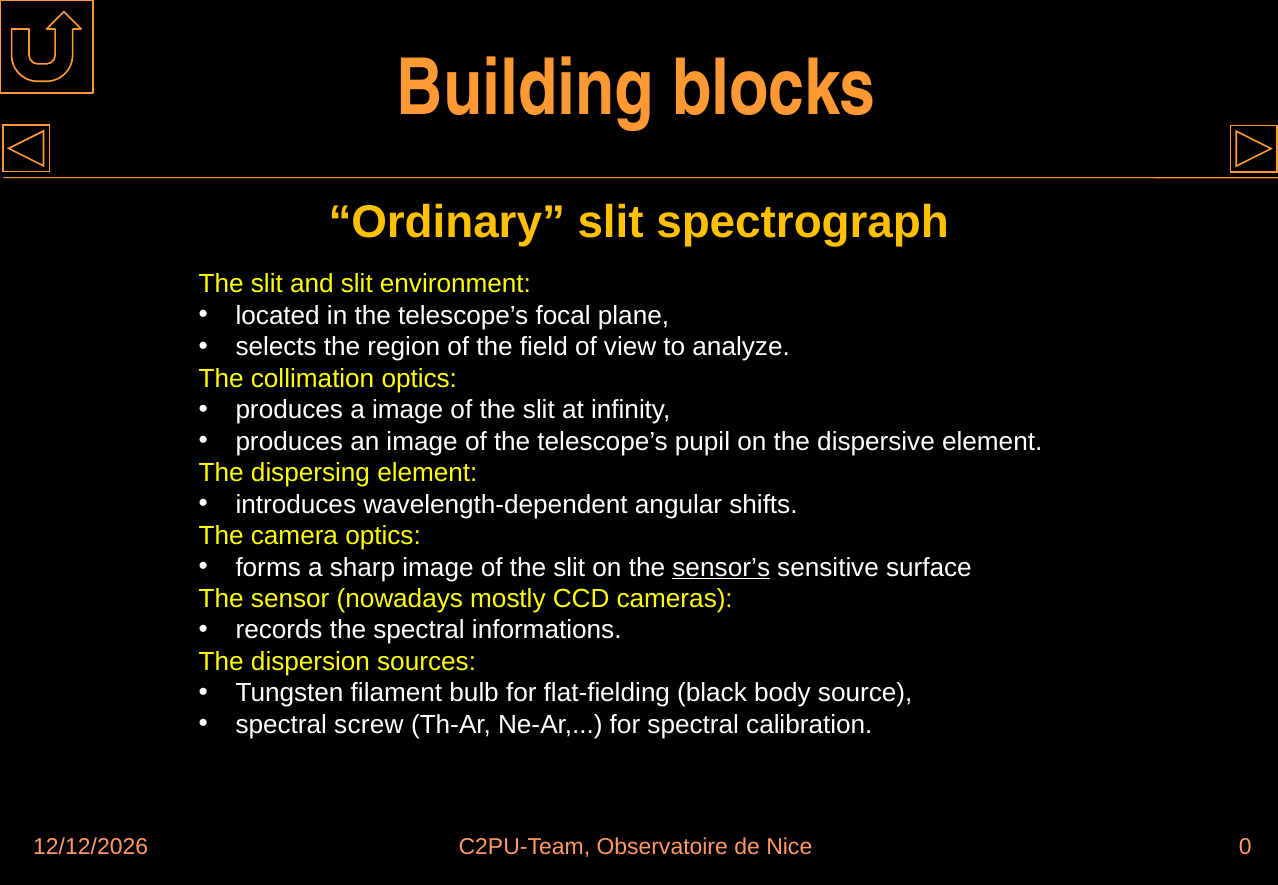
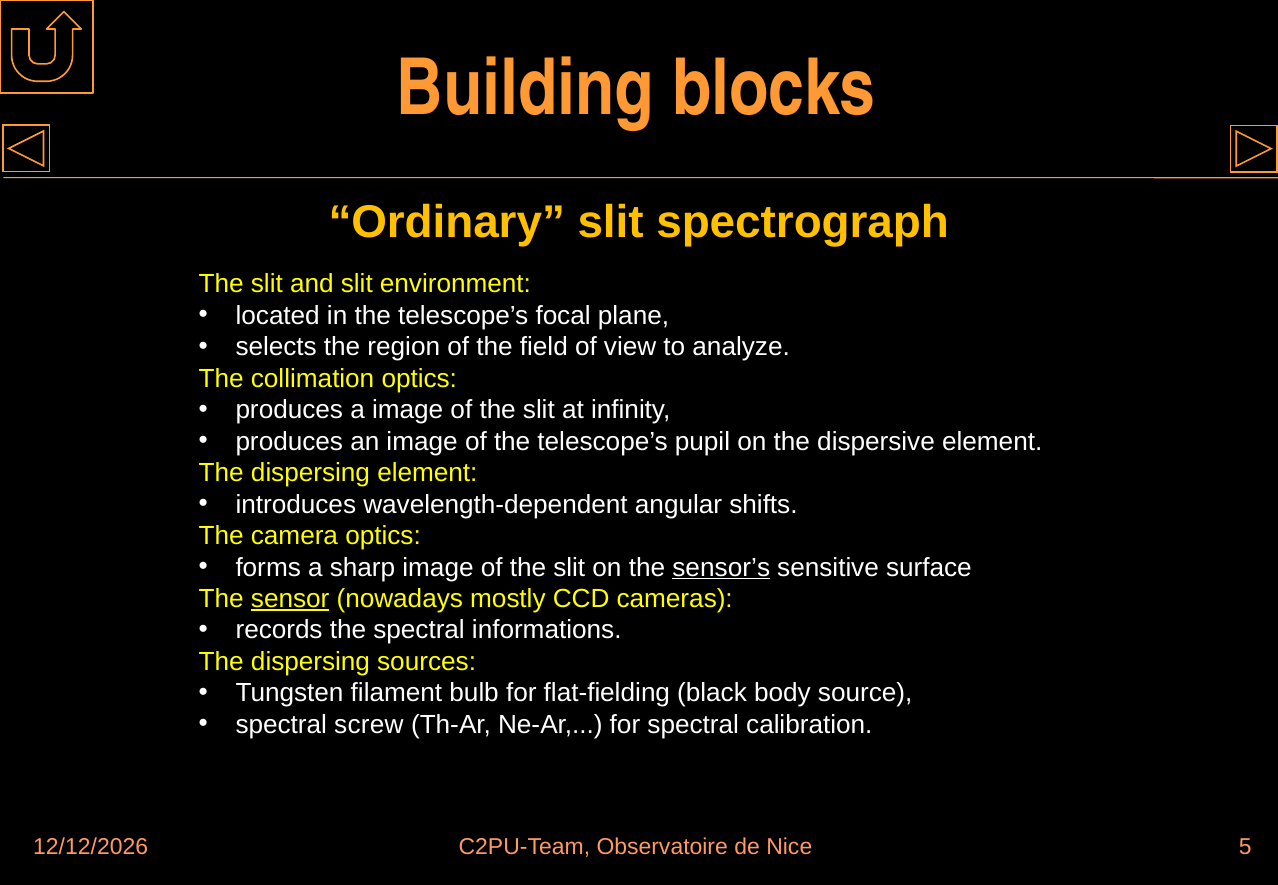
sensor underline: none -> present (290, 599)
dispersion: dispersion -> dispersing (311, 662)
0: 0 -> 5 (1245, 847)
